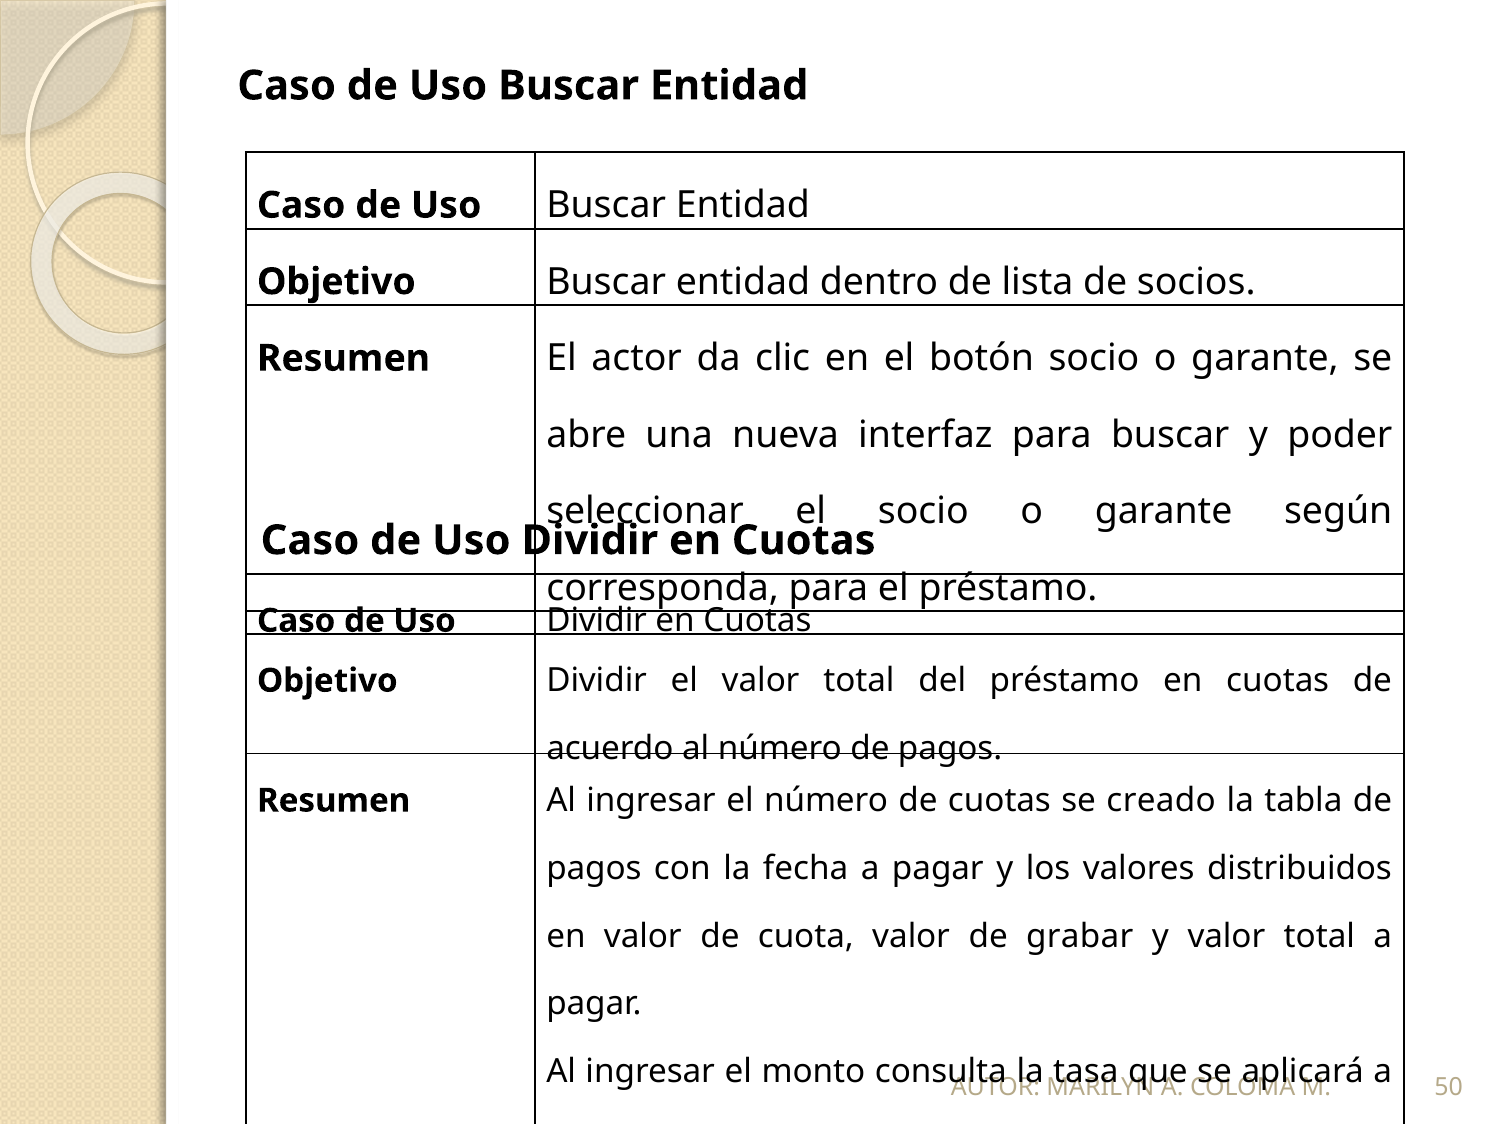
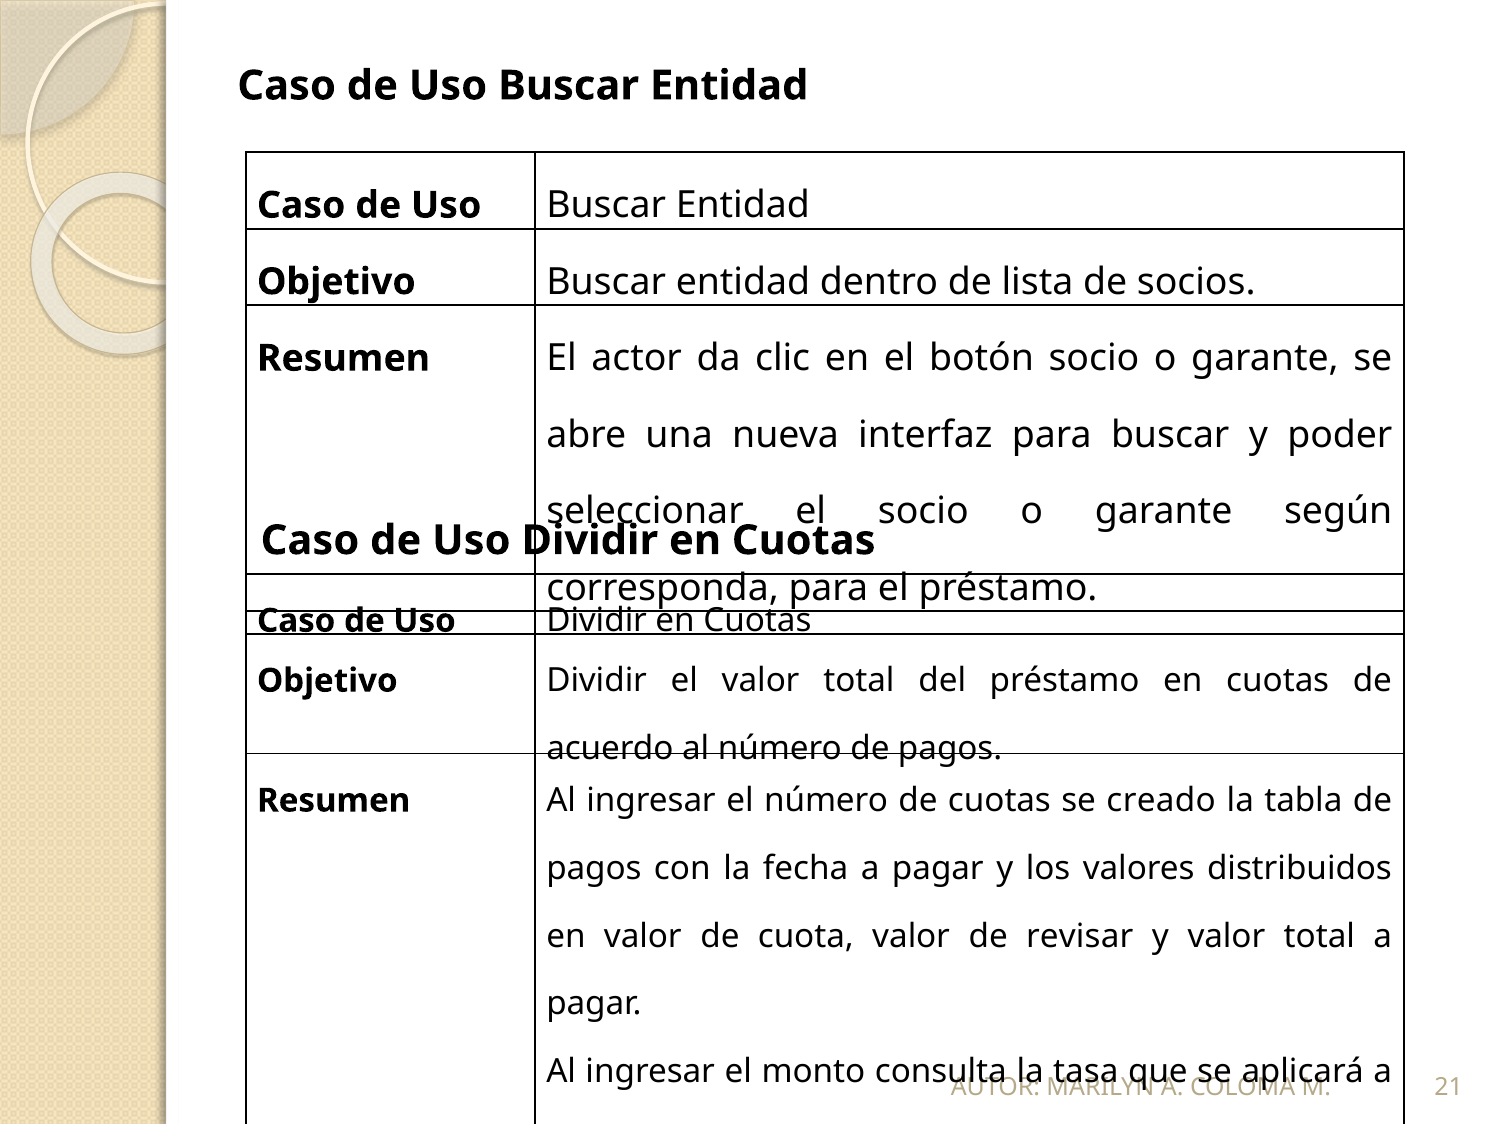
grabar: grabar -> revisar (1080, 936)
50: 50 -> 21 (1449, 1086)
